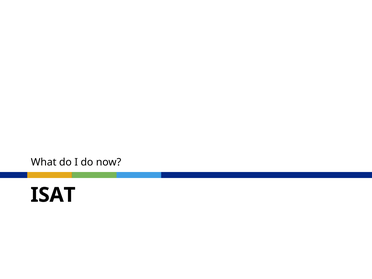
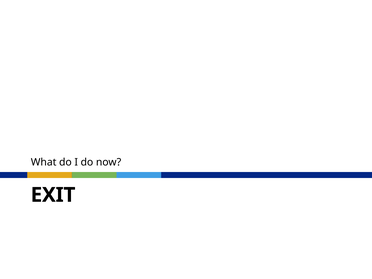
ISAT: ISAT -> EXIT (53, 195)
